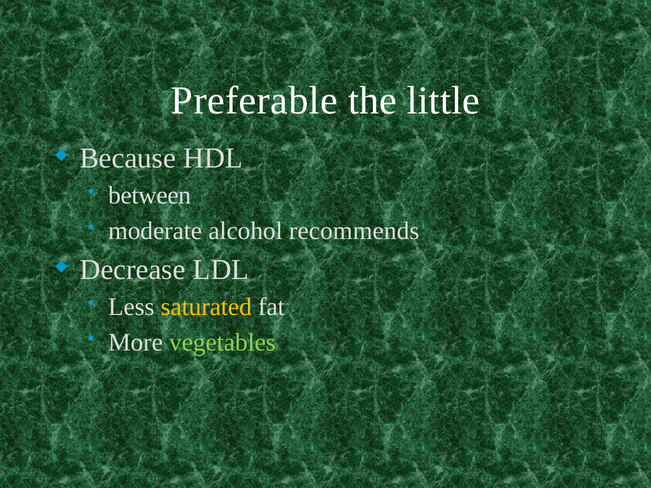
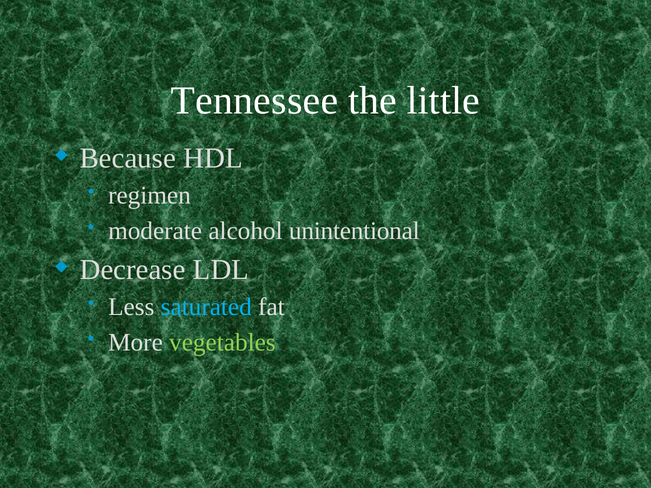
Preferable: Preferable -> Tennessee (254, 101)
between: between -> regimen (149, 196)
recommends: recommends -> unintentional (354, 231)
saturated colour: yellow -> light blue (206, 307)
